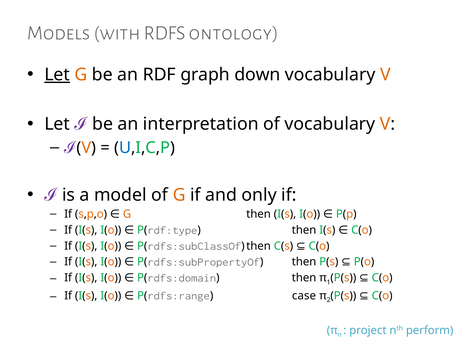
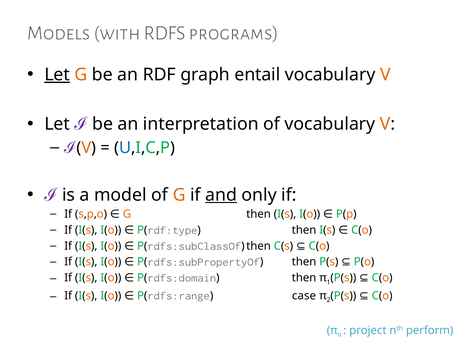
ontology: ontology -> programs (234, 33)
down: down -> entail (257, 75)
and underline: none -> present (221, 195)
